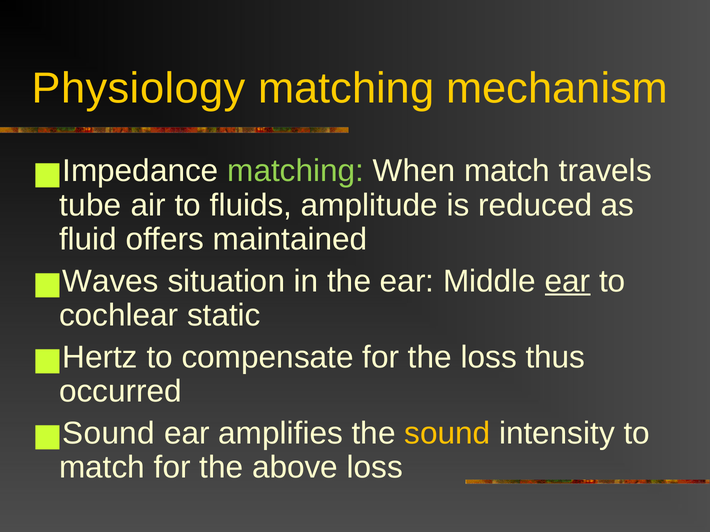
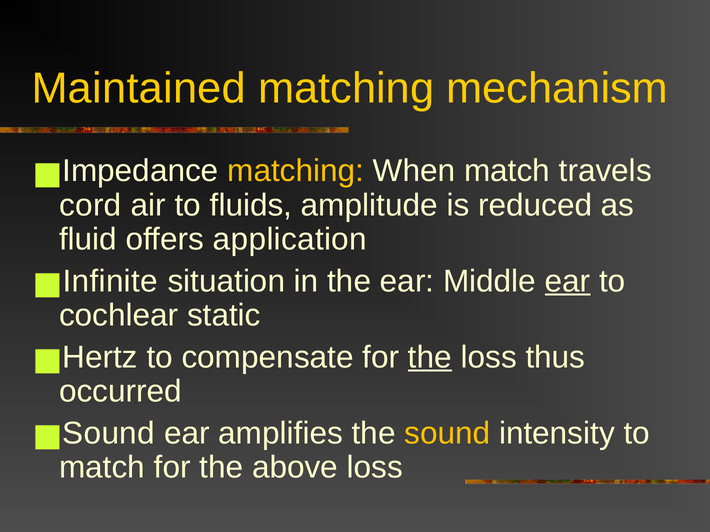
Physiology: Physiology -> Maintained (139, 88)
matching colour: light green -> yellow (296, 171)
tube: tube -> cord (90, 205)
maintained: maintained -> application (290, 239)
Waves: Waves -> Infinite (110, 281)
the underline: none -> present (430, 357)
